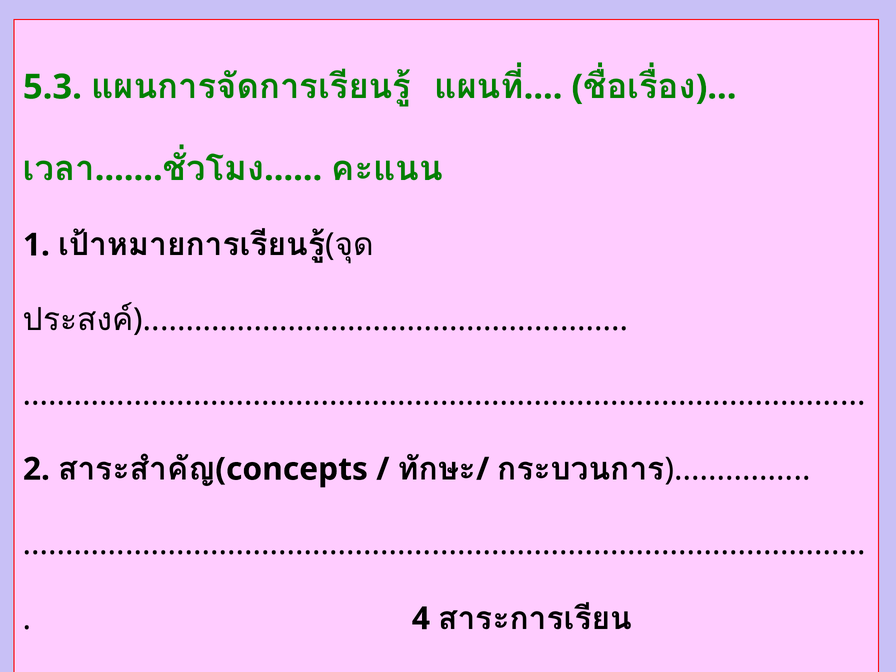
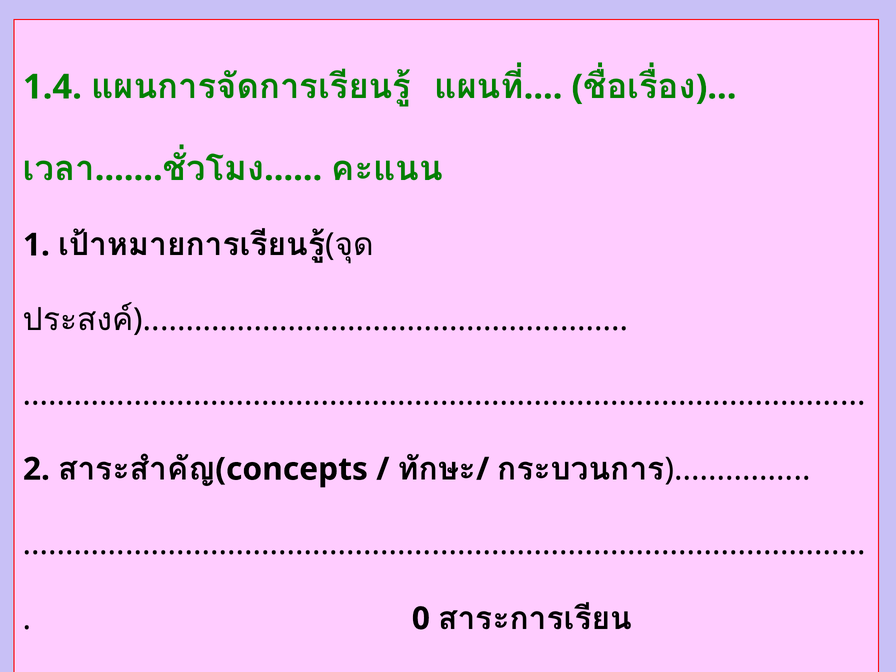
5.3: 5.3 -> 1.4 (52, 87)
4: 4 -> 0 (421, 619)
